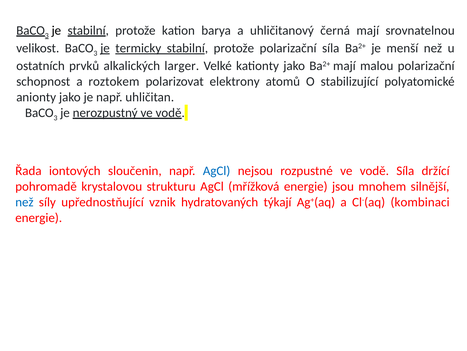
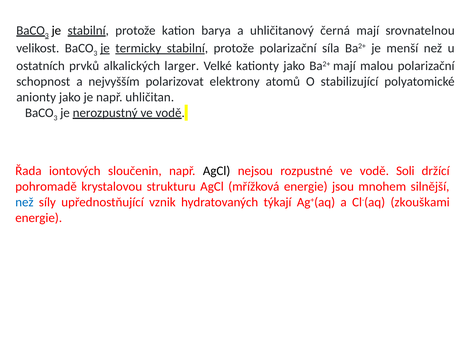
roztokem: roztokem -> nejvyšším (114, 81)
AgCl colour: blue -> black (217, 171)
vodě Síla: Síla -> Soli (405, 171)
kombinaci: kombinaci -> zkouškami (420, 202)
